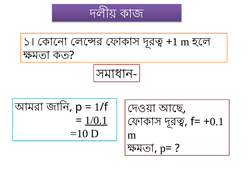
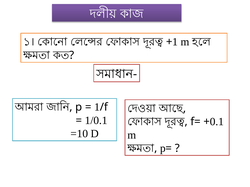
1/0.1 underline: present -> none (96, 121)
